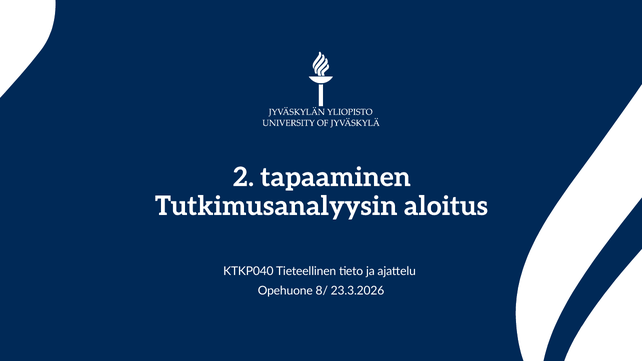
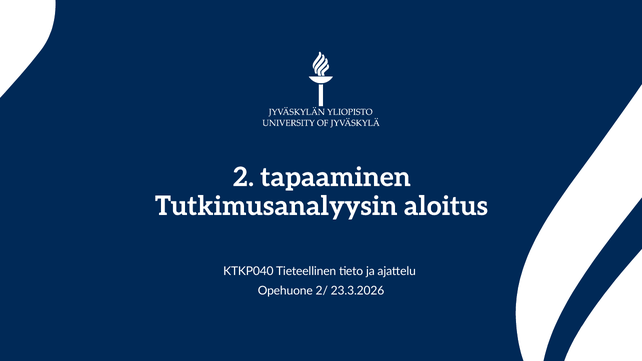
8/: 8/ -> 2/ (322, 291)
